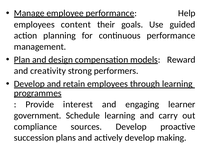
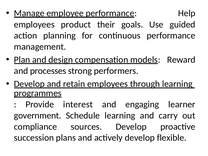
content: content -> product (76, 24)
creativity: creativity -> processes (48, 71)
making: making -> flexible (172, 138)
